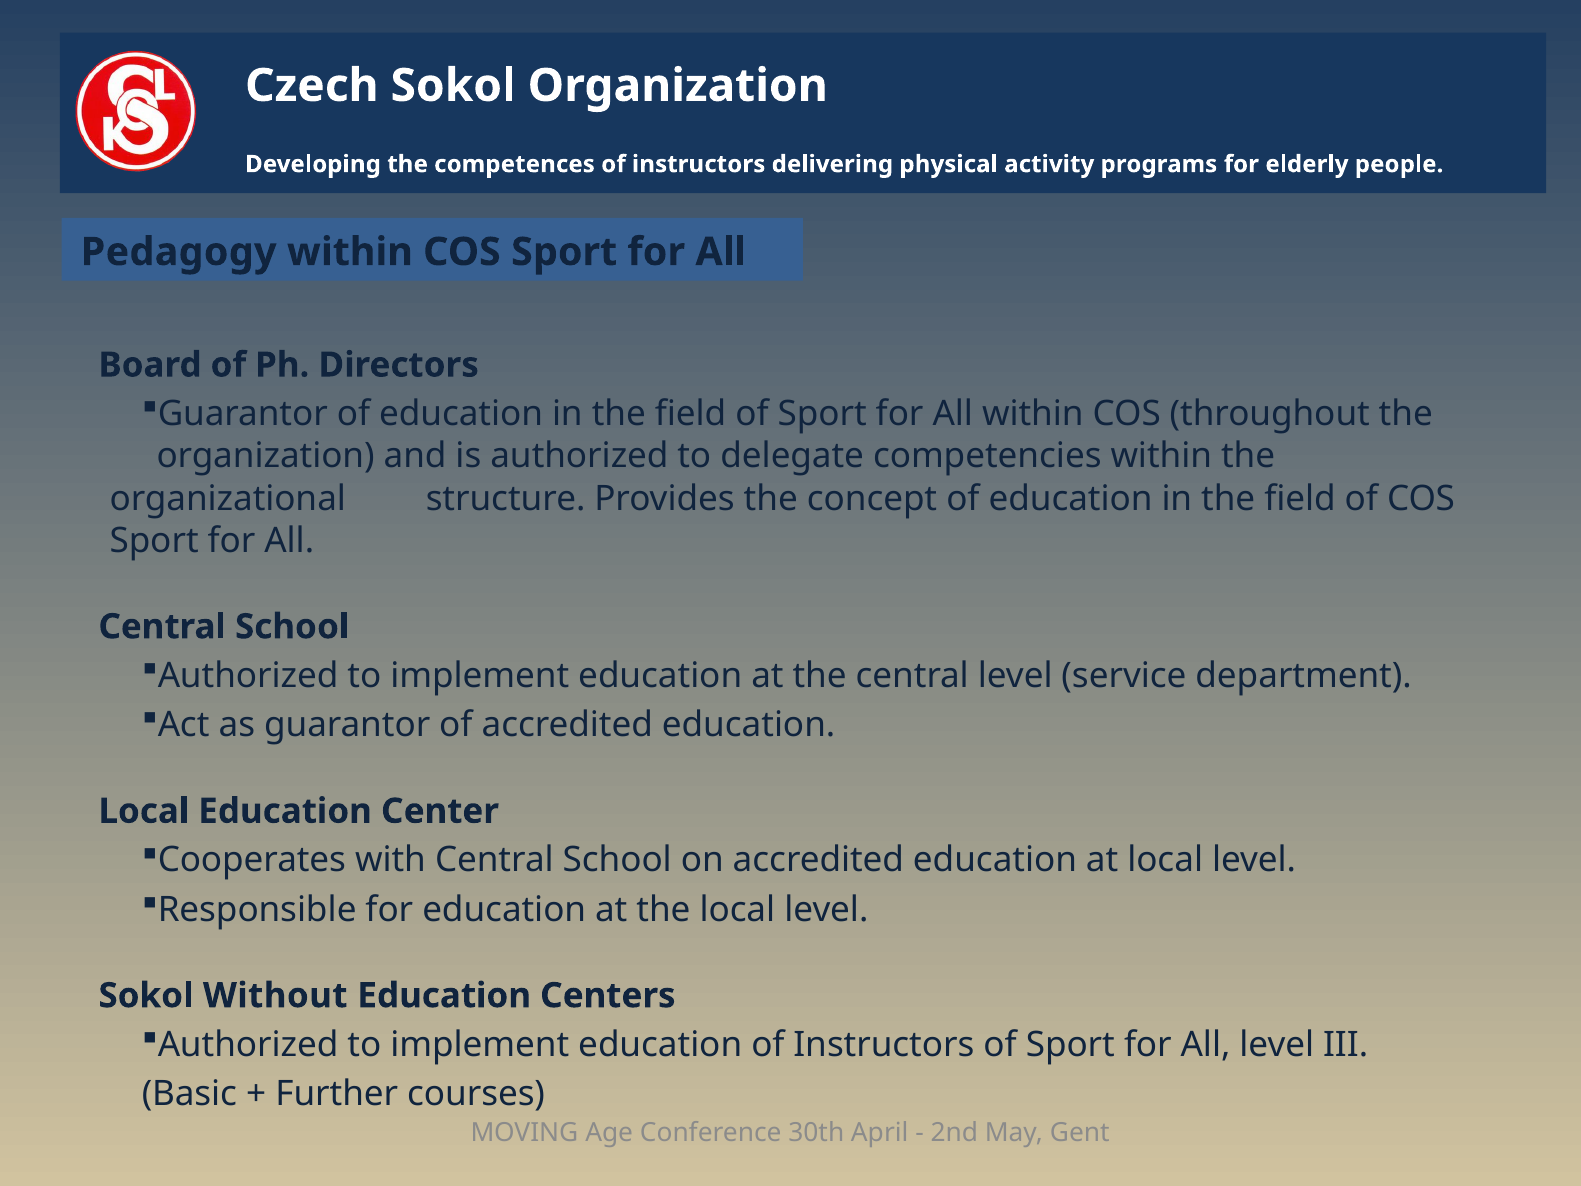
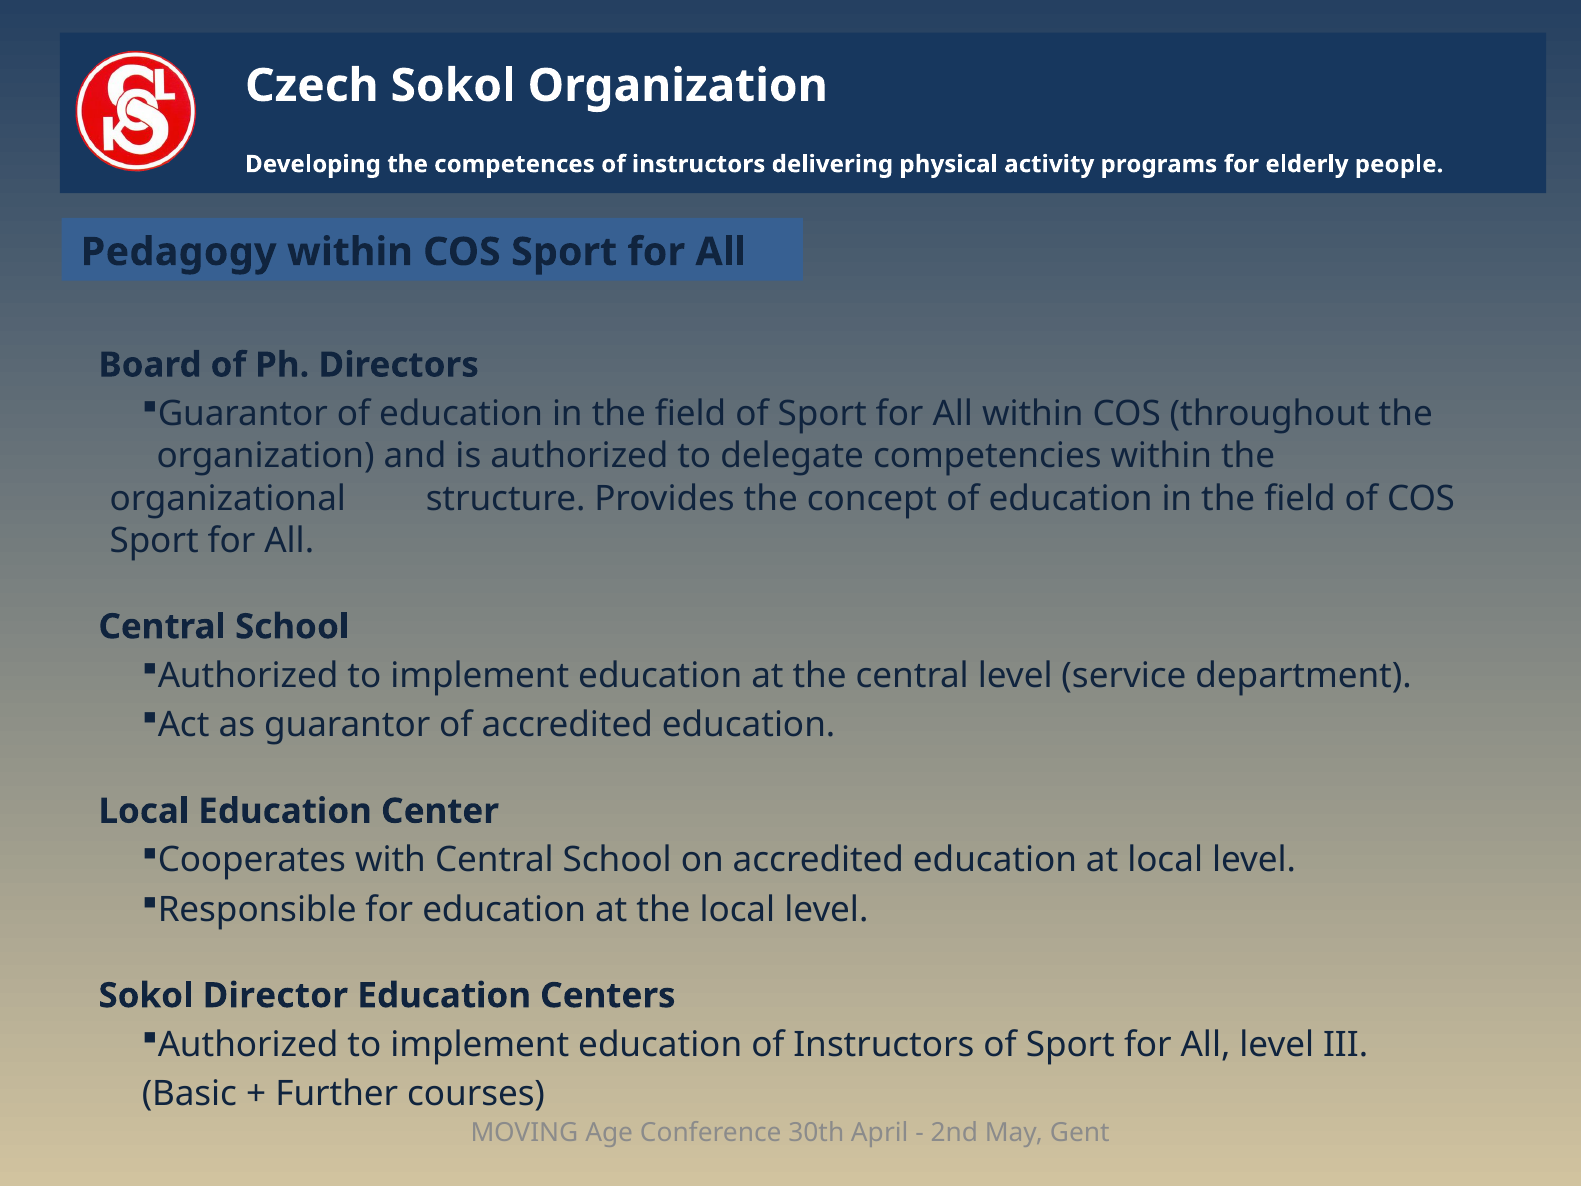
Without: Without -> Director (275, 995)
